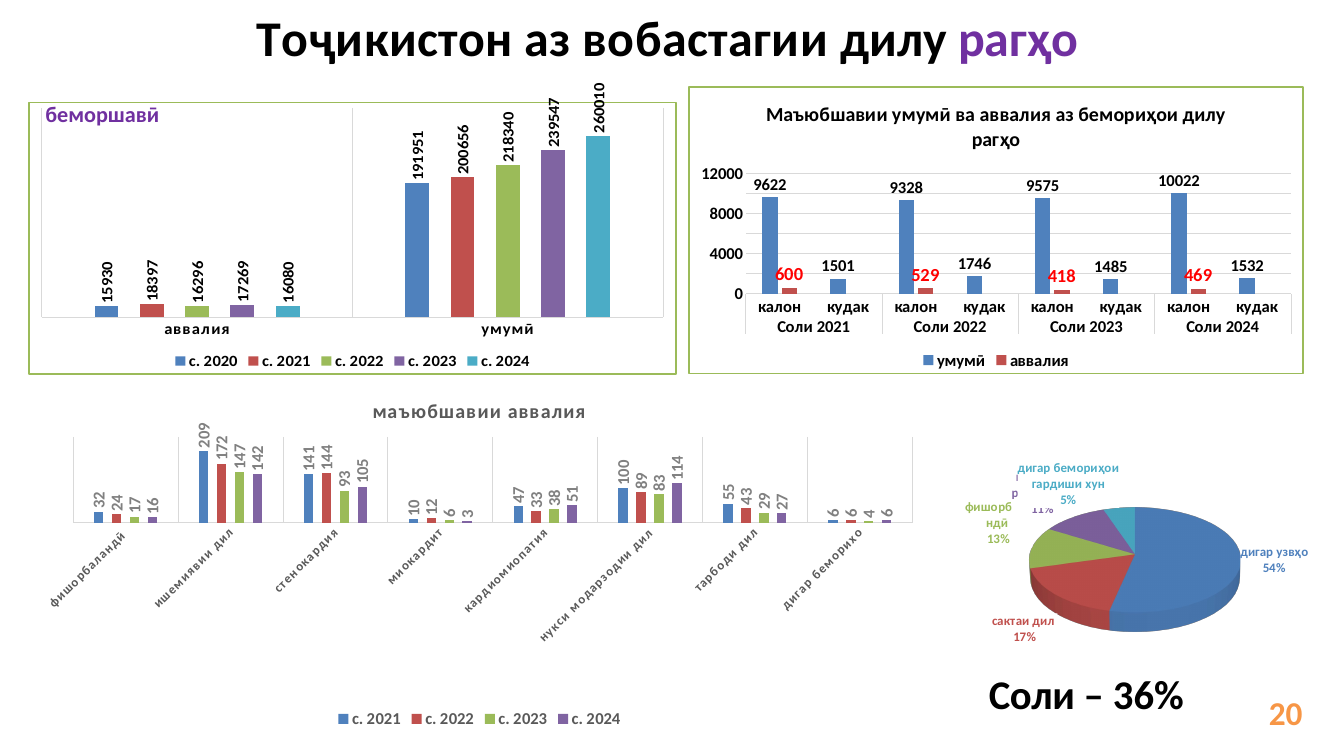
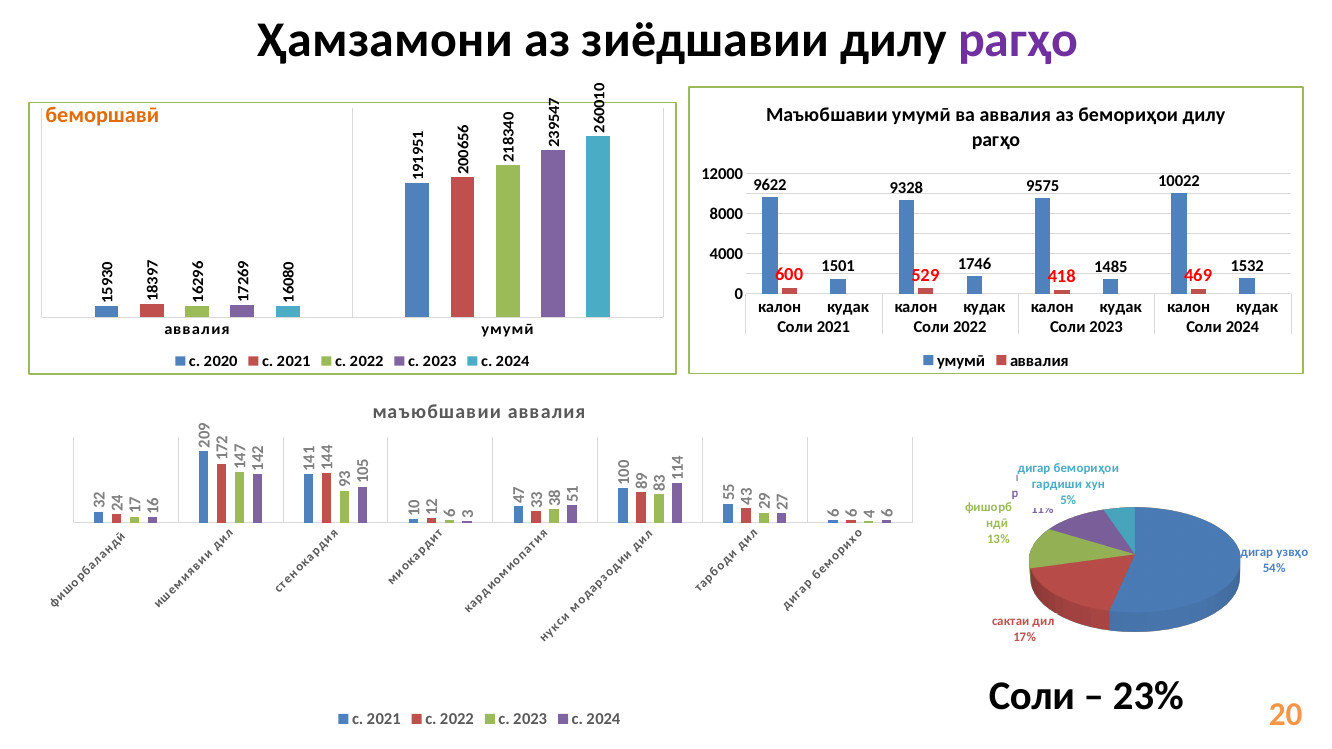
Тоҷикистон: Тоҷикистон -> Ҳамзамони (385, 40)
вобастагии: вобастагии -> зиёдшавии (705, 40)
беморшавӣ colour: purple -> orange (102, 115)
36%: 36% -> 23% (1148, 696)
